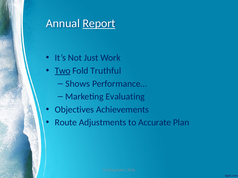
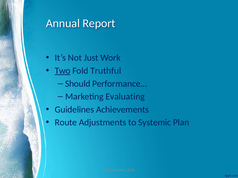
Report underline: present -> none (99, 23)
Shows: Shows -> Should (78, 84)
Objectives: Objectives -> Guidelines (74, 110)
Accurate: Accurate -> Systemic (155, 123)
